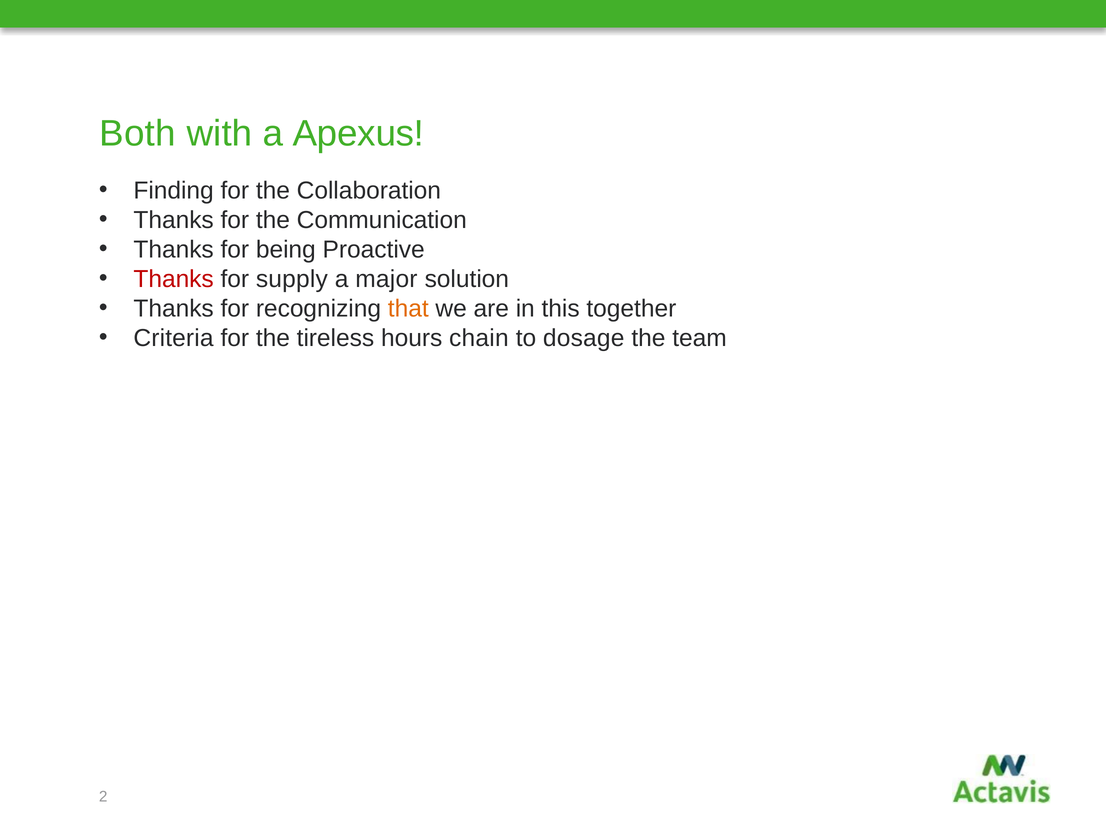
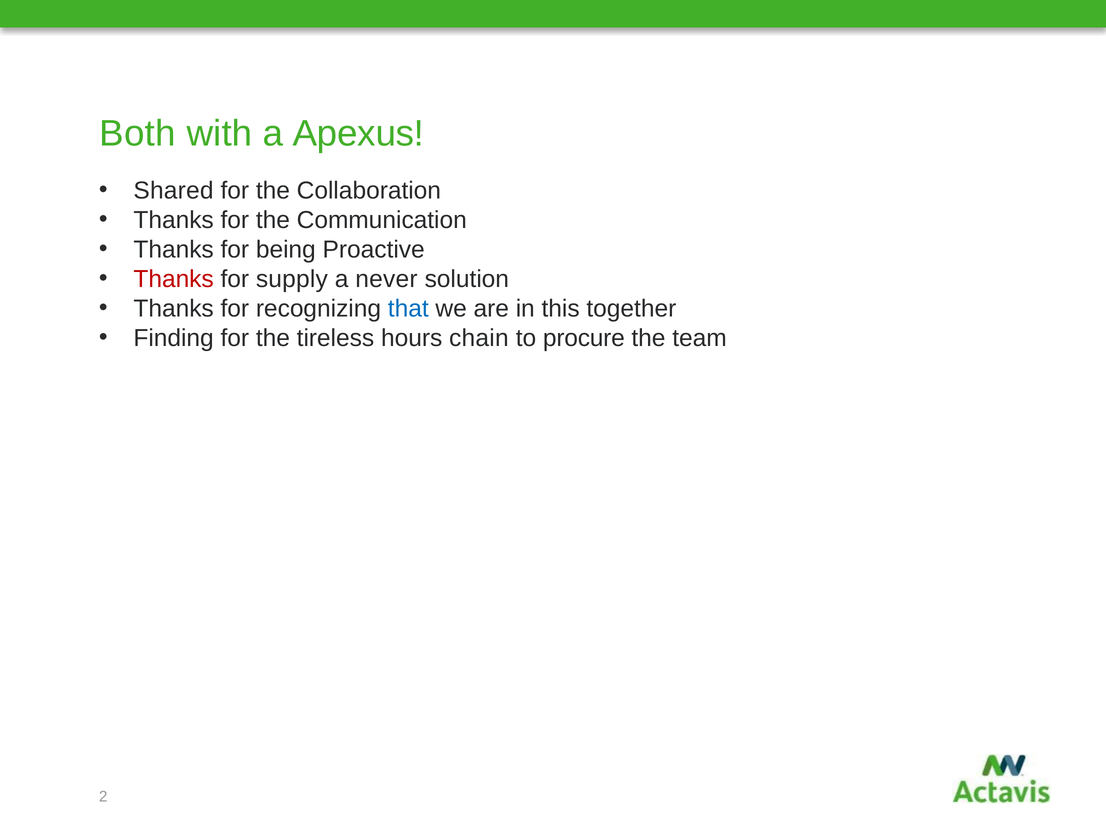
Finding: Finding -> Shared (173, 191)
major: major -> never (386, 279)
that colour: orange -> blue (408, 309)
Criteria: Criteria -> Finding (174, 338)
dosage: dosage -> procure (584, 338)
